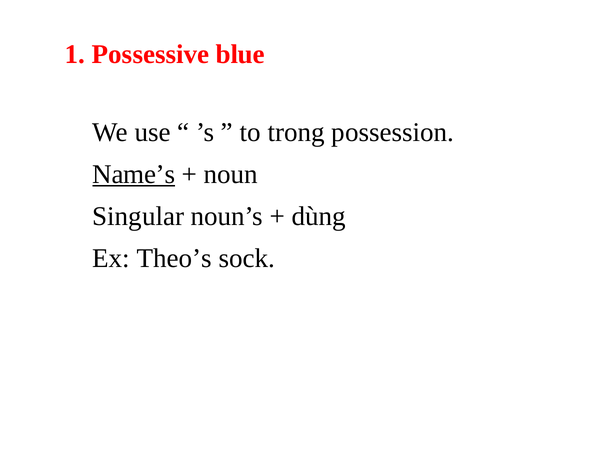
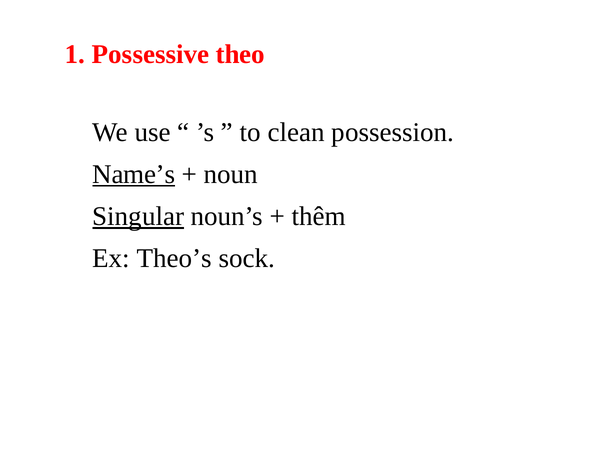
blue: blue -> theo (240, 54)
trong: trong -> clean (296, 132)
Singular underline: none -> present (138, 217)
dùng: dùng -> thêm (319, 217)
